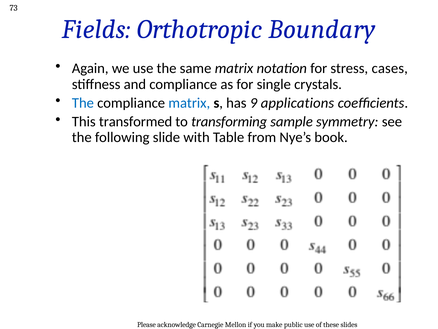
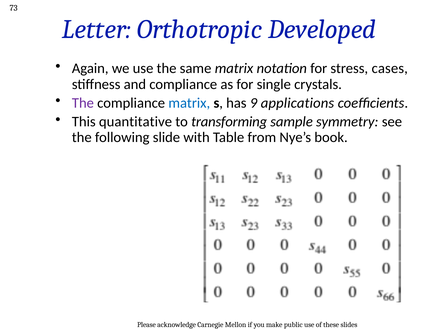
Fields: Fields -> Letter (96, 29)
Boundary: Boundary -> Developed (322, 29)
The colour: blue -> purple (83, 103)
transformed: transformed -> quantitative (136, 122)
